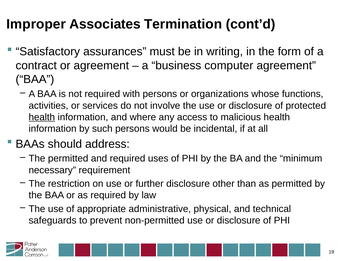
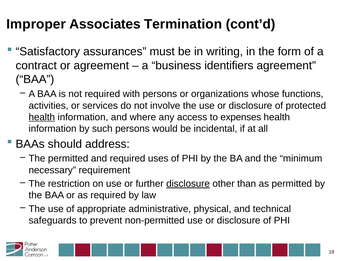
computer: computer -> identifiers (229, 65)
malicious: malicious -> expenses (241, 117)
disclosure underline: none -> present (188, 184)
